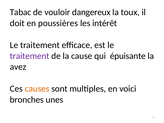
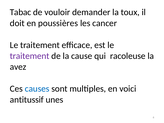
dangereux: dangereux -> demander (91, 12)
intérêt: intérêt -> cancer (105, 23)
épuisante: épuisante -> racoleuse (128, 56)
causes colour: orange -> blue (37, 89)
bronches: bronches -> antitussif (27, 100)
